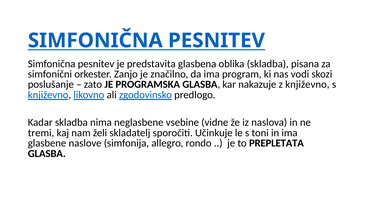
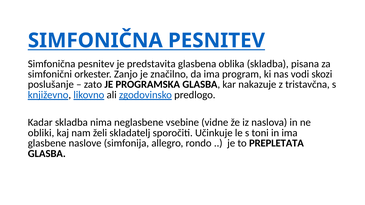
z književno: književno -> tristavčna (307, 85)
tremi: tremi -> obliki (41, 133)
